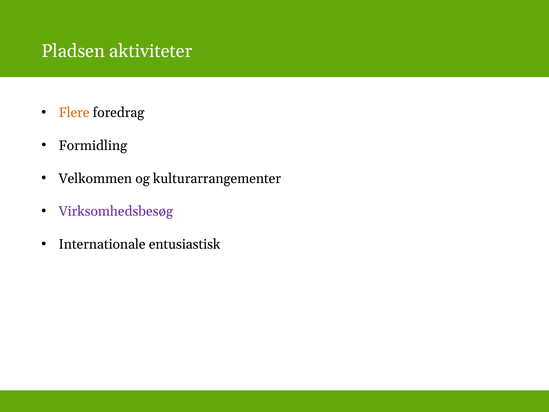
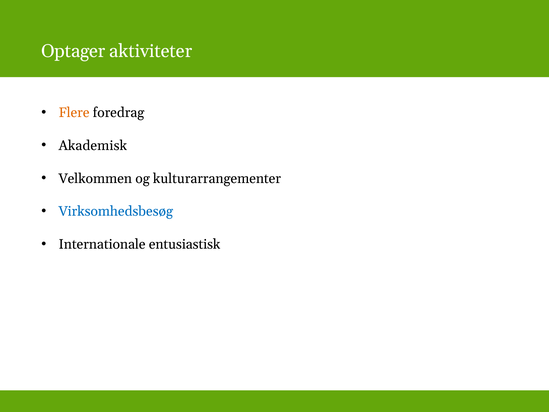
Pladsen: Pladsen -> Optager (73, 51)
Formidling: Formidling -> Akademisk (93, 145)
Virksomhedsbesøg colour: purple -> blue (116, 211)
